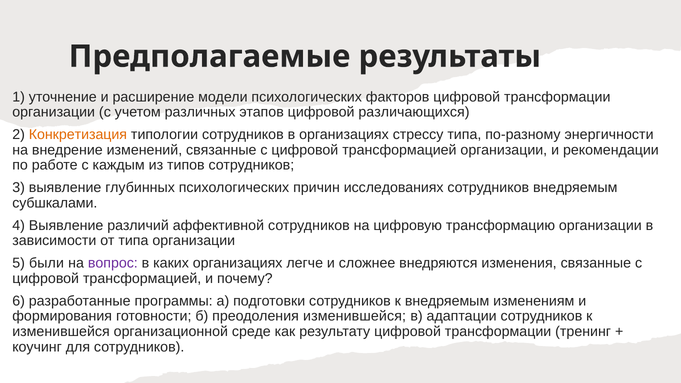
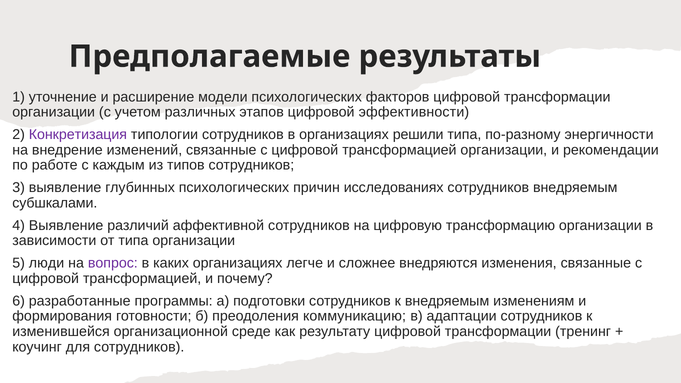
различающихся: различающихся -> эффективности (414, 112)
Конкретизация colour: orange -> purple (78, 135)
стрессу: стрессу -> решили (418, 135)
были: были -> люди (47, 263)
преодоления изменившейся: изменившейся -> коммуникацию (355, 316)
